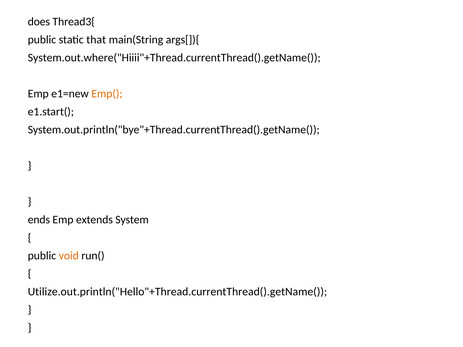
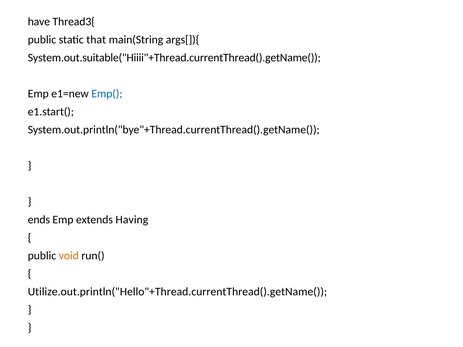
does: does -> have (39, 22)
System.out.where("Hiiii"+Thread.currentThread().getName(: System.out.where("Hiiii"+Thread.currentThread().getName( -> System.out.suitable("Hiiii"+Thread.currentThread().getName( (174, 58)
Emp( colour: orange -> blue (107, 94)
System: System -> Having (132, 220)
